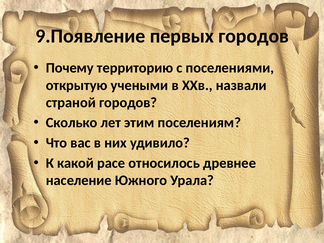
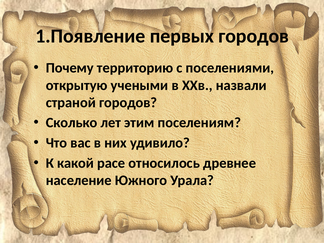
9.Появление: 9.Появление -> 1.Появление (90, 36)
